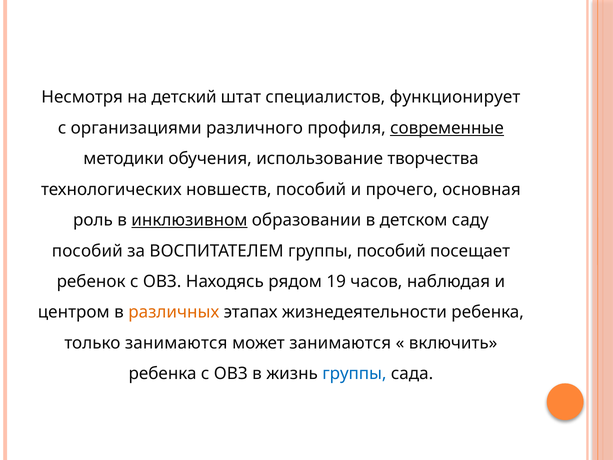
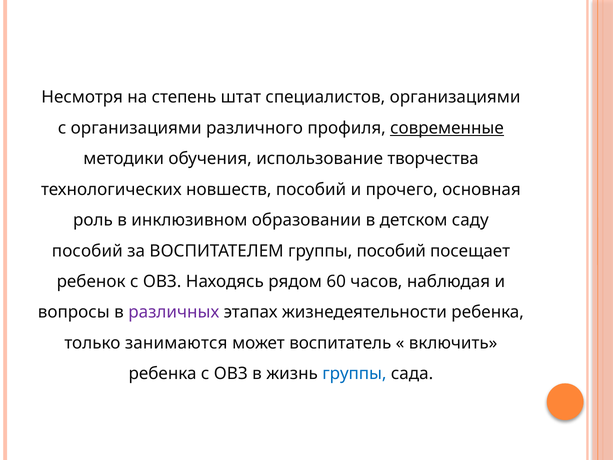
детский: детский -> степень (184, 97)
специалистов функционирует: функционирует -> организациями (455, 97)
инклюзивном underline: present -> none (189, 220)
19: 19 -> 60 (336, 281)
центром: центром -> вопросы (74, 312)
различных colour: orange -> purple (174, 312)
может занимаются: занимаются -> воспитатель (340, 343)
